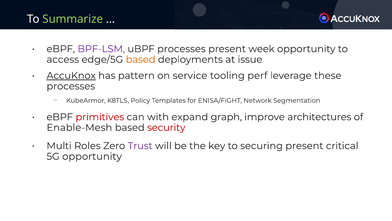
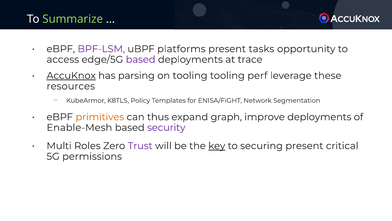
uBPF processes: processes -> platforms (181, 49)
week: week -> tasks (261, 49)
based colour: orange -> purple (141, 59)
issue: issue -> trace (250, 59)
pattern: pattern -> parsing (136, 75)
on service: service -> tooling (190, 75)
processes: processes -> resources (71, 86)
primitives colour: red -> orange (100, 117)
with: with -> thus (158, 117)
improve architectures: architectures -> deployments (319, 117)
security colour: red -> purple (166, 127)
key underline: none -> present (217, 146)
5G opportunity: opportunity -> permissions (92, 156)
